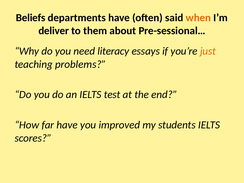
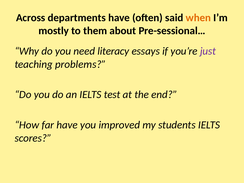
Beliefs: Beliefs -> Across (31, 18)
deliver: deliver -> mostly (54, 31)
just colour: orange -> purple (208, 51)
